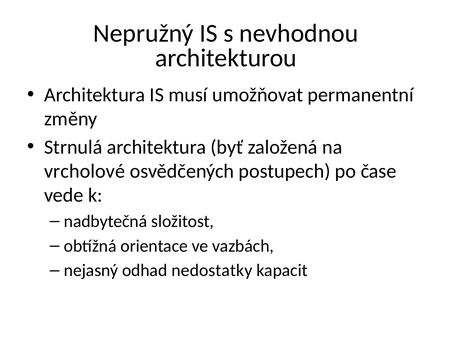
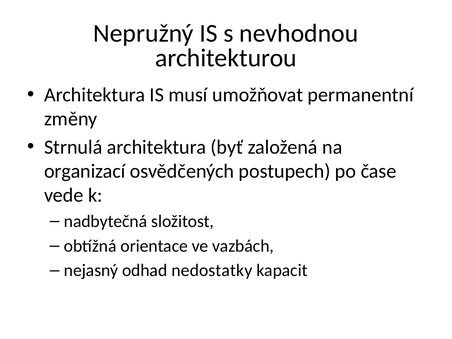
vrcholové: vrcholové -> organizací (85, 171)
